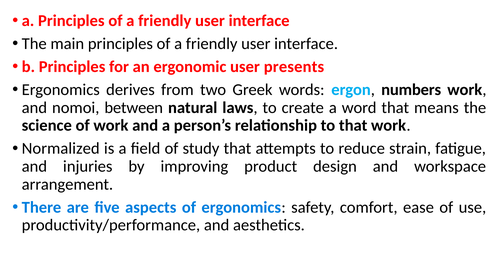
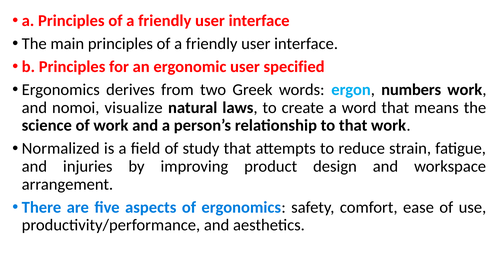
presents: presents -> specified (294, 67)
between: between -> visualize (134, 108)
